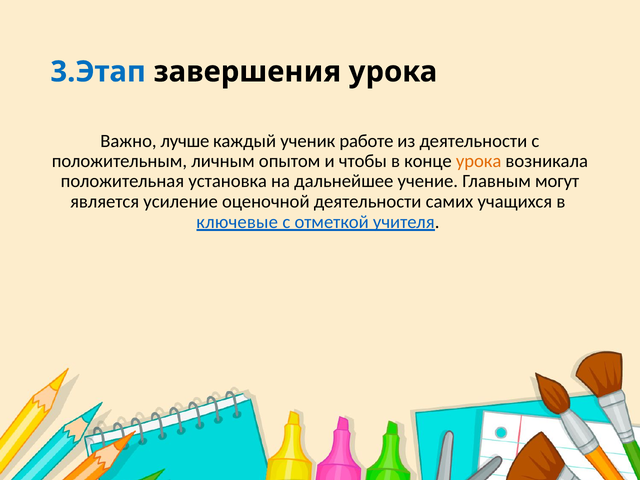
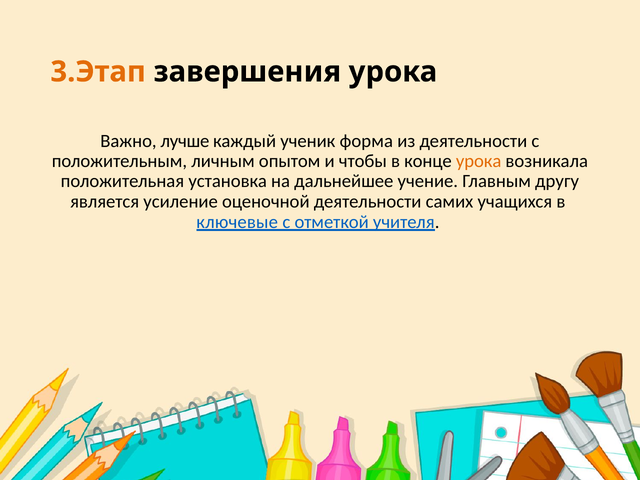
3.Этап colour: blue -> orange (98, 72)
работе: работе -> форма (366, 141)
могут: могут -> другу (557, 181)
